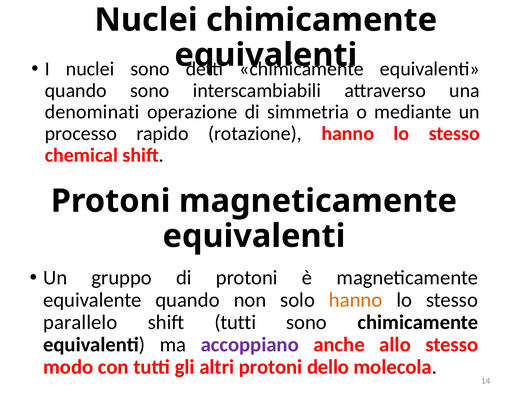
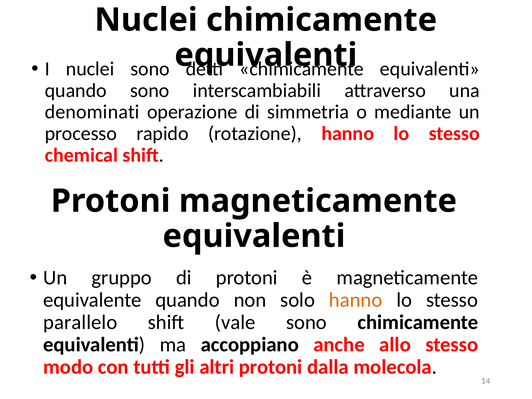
shift tutti: tutti -> vale (235, 322)
accoppiano colour: purple -> black (250, 345)
dello: dello -> dalla (328, 367)
